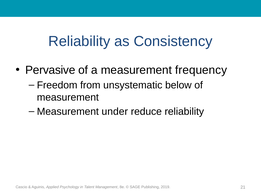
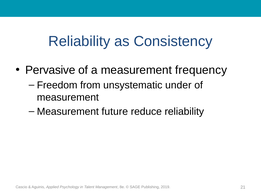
below: below -> under (178, 85)
under: under -> future (115, 111)
